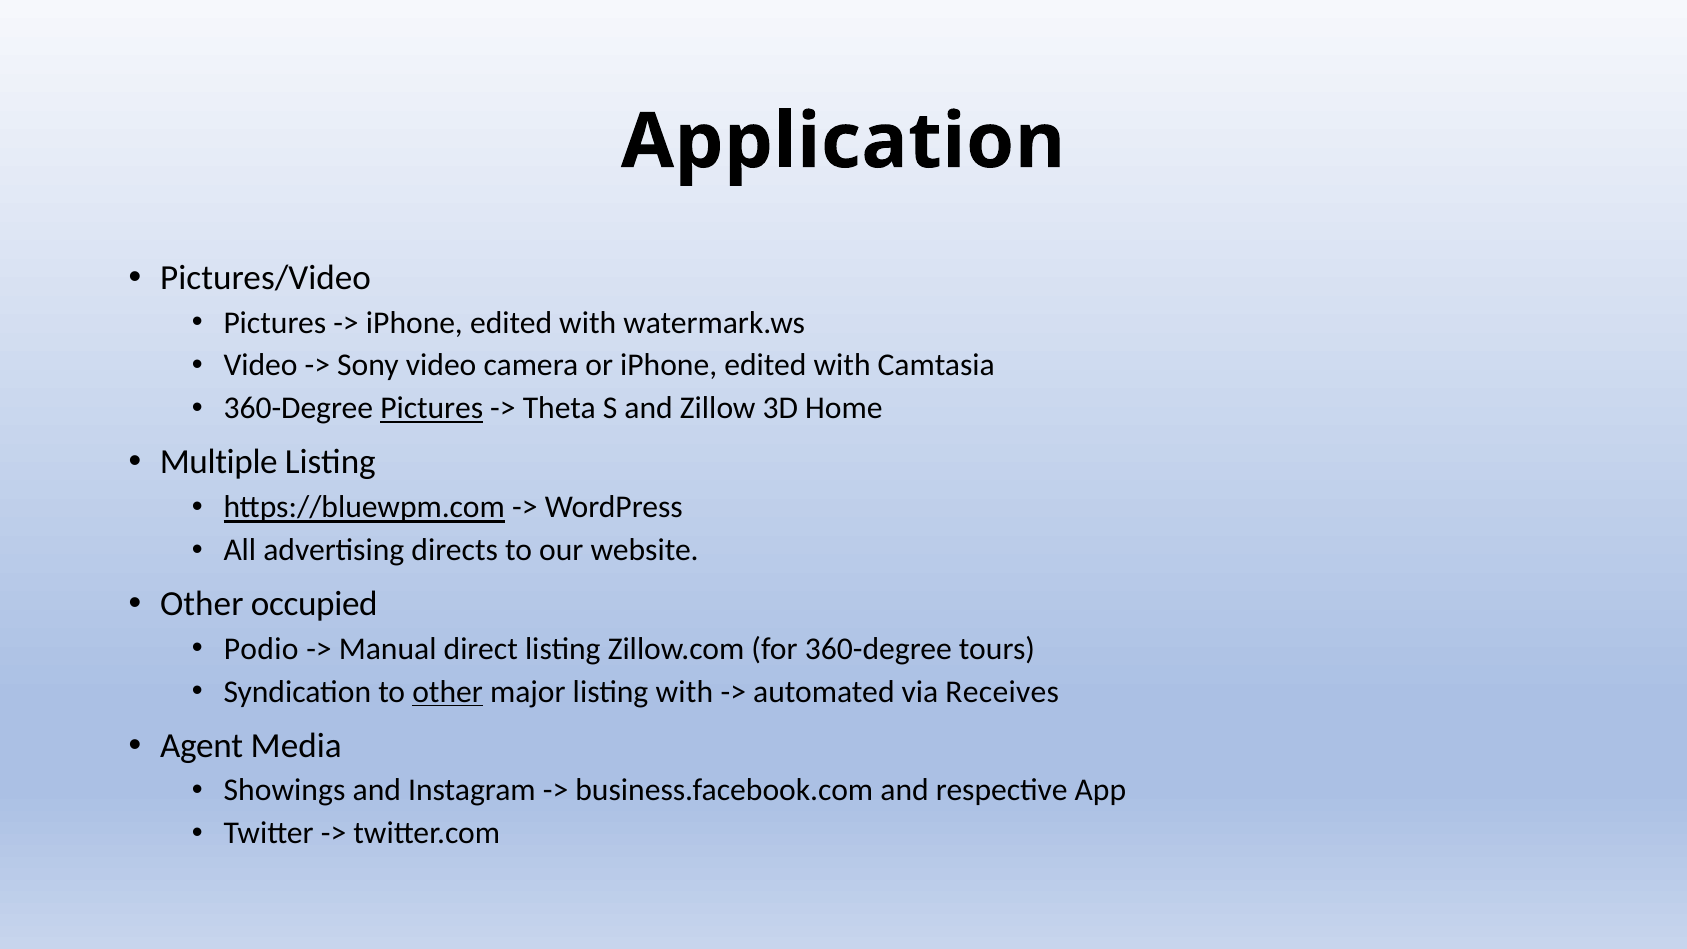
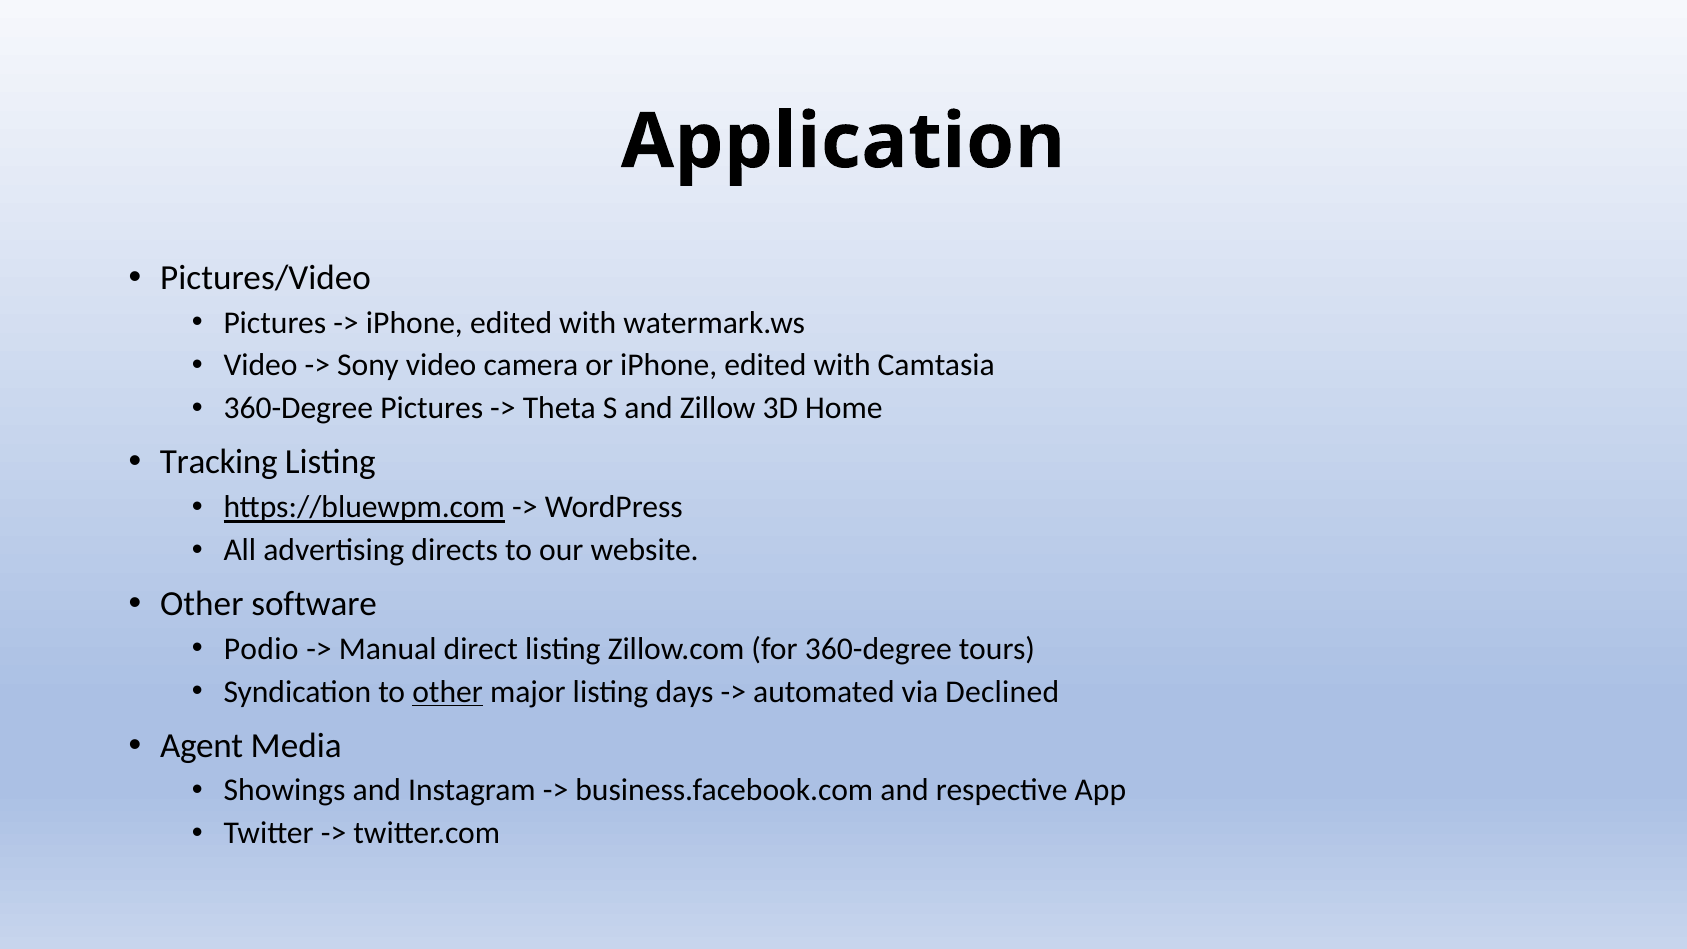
Pictures underline: present -> none (432, 408)
Multiple: Multiple -> Tracking (219, 462)
occupied: occupied -> software (314, 604)
listing with: with -> days (685, 692)
Receives: Receives -> Declined (1002, 692)
